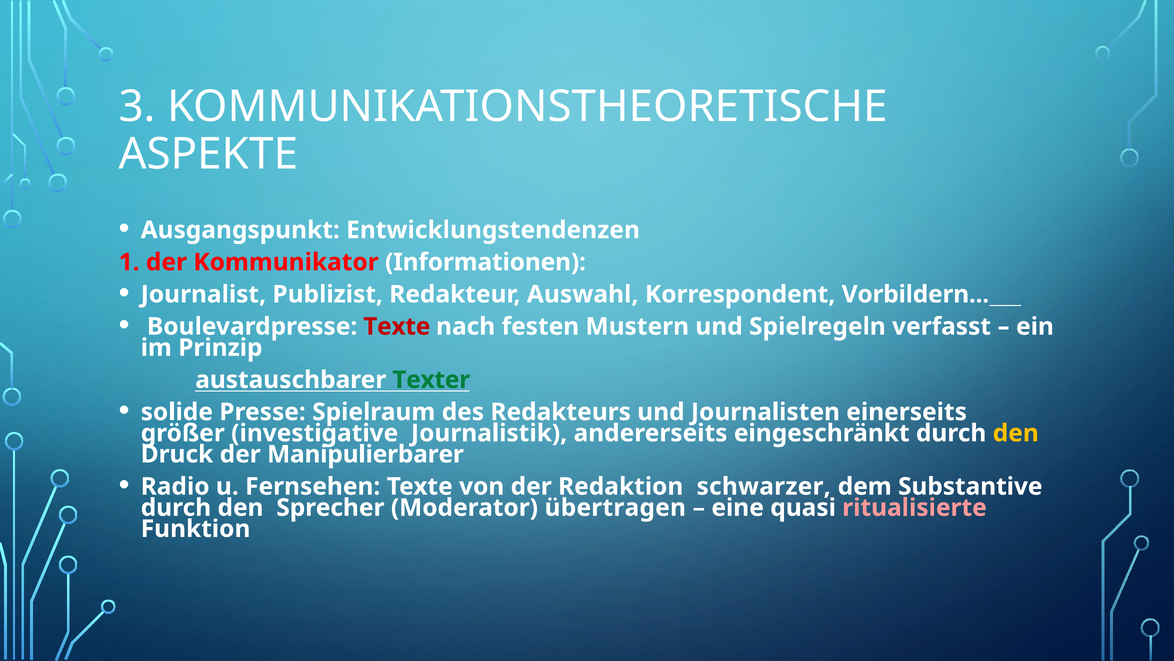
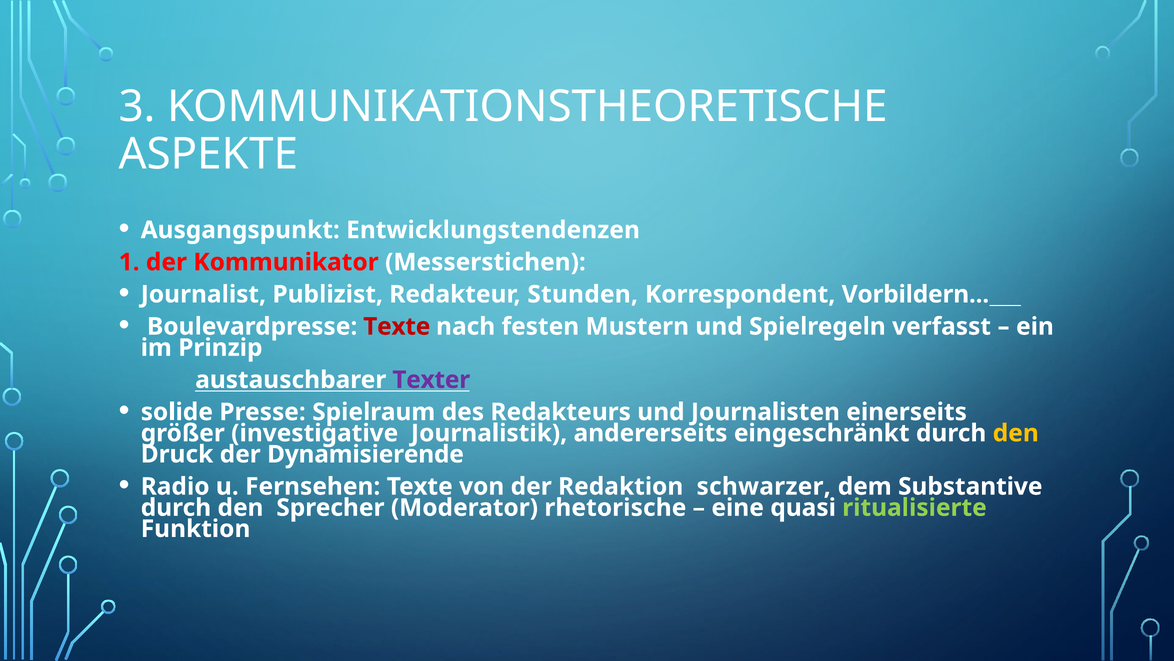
Informationen: Informationen -> Messerstichen (485, 262)
Auswahl: Auswahl -> Stunden (583, 294)
Texter colour: green -> purple (431, 380)
Manipulierbarer: Manipulierbarer -> Dynamisierende (365, 454)
übertragen: übertragen -> rhetorische (615, 507)
ritualisierte colour: pink -> light green (914, 507)
